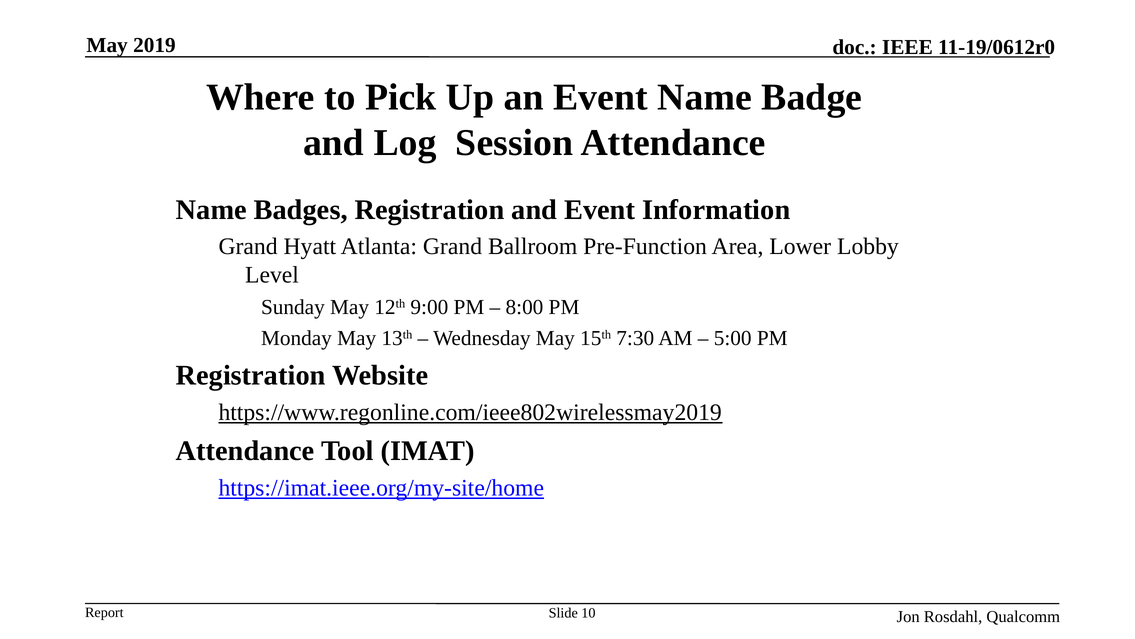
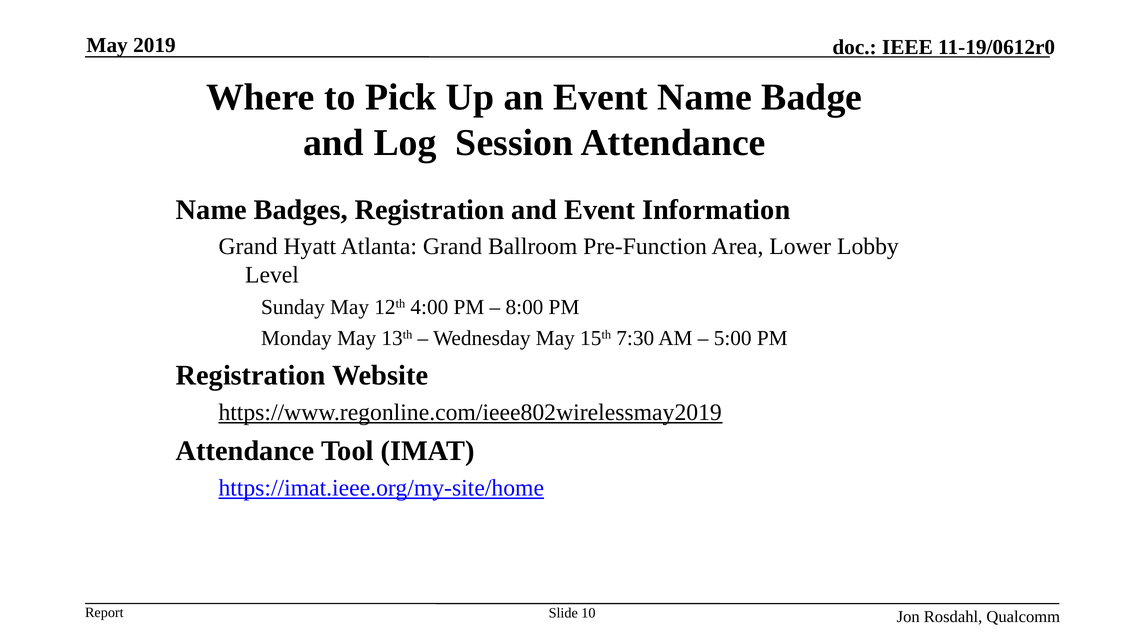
9:00: 9:00 -> 4:00 (429, 307)
